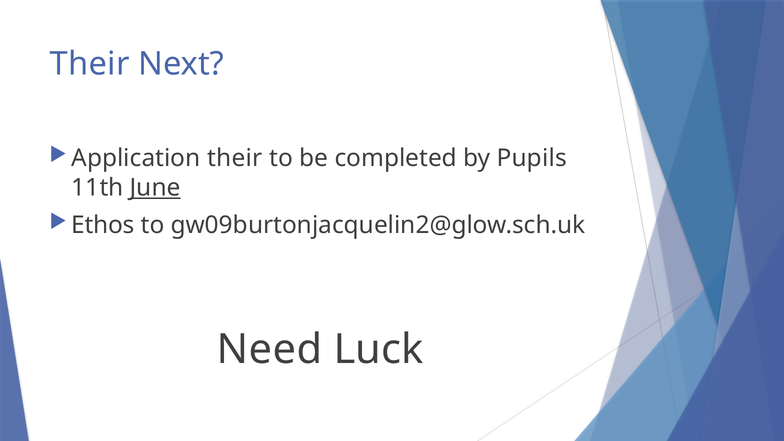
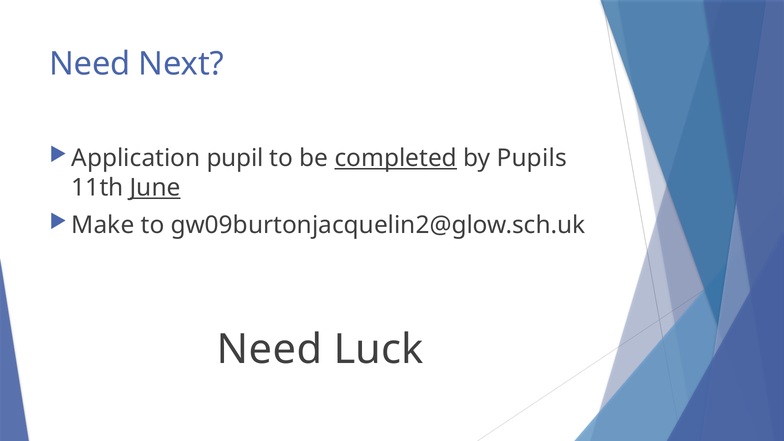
Their: Their -> Need (90, 64)
Application their: their -> pupil (235, 158)
completed underline: none -> present (396, 158)
Ethos: Ethos -> Make (103, 225)
